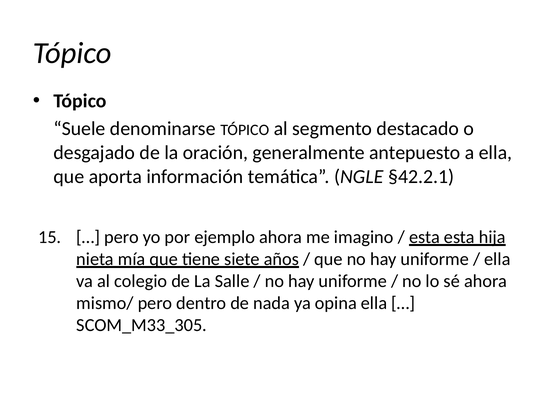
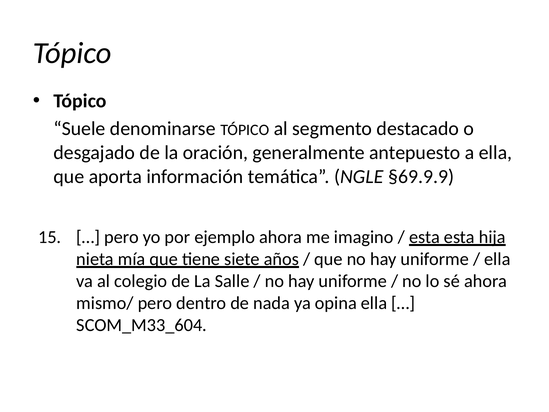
§42.2.1: §42.2.1 -> §69.9.9 (421, 176)
SCOM_M33_305: SCOM_M33_305 -> SCOM_M33_604 (142, 325)
